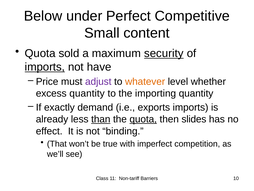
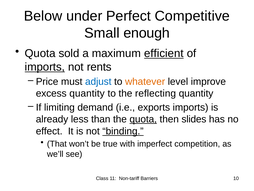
content: content -> enough (147, 33)
security: security -> efficient (164, 53)
have: have -> rents (99, 67)
adjust colour: purple -> blue (98, 81)
whether: whether -> improve (208, 81)
importing: importing -> reflecting (156, 93)
exactly: exactly -> limiting (59, 107)
than underline: present -> none (101, 119)
binding underline: none -> present (123, 131)
